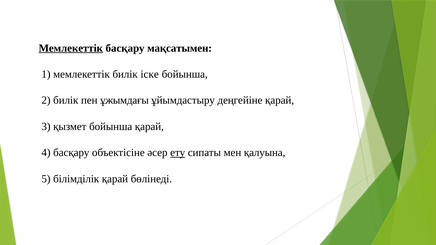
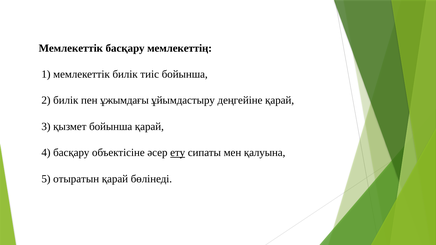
Мемлекеттік underline: present -> none (71, 48)
мақсатымен: мақсатымен -> мемлекеттің (180, 48)
іске: іске -> тиіс (150, 74)
білімділік: білімділік -> отыратын (76, 179)
